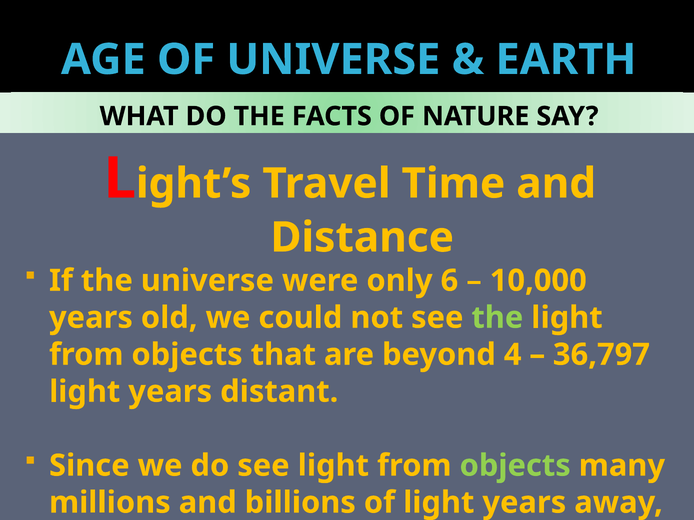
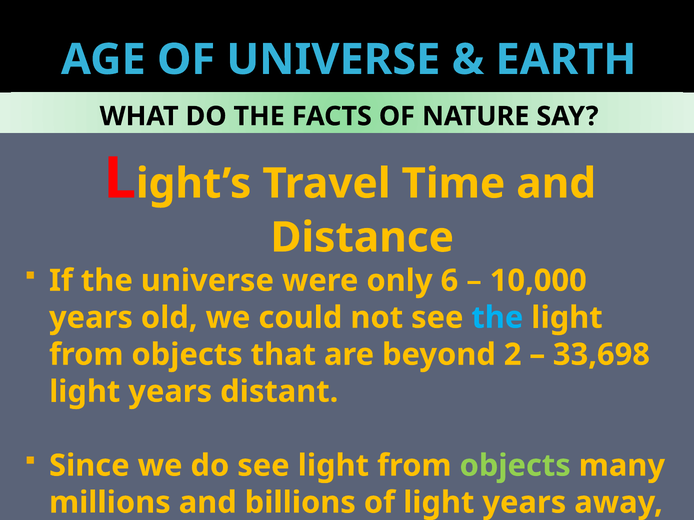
the colour: light green -> light blue (497, 318)
4: 4 -> 2 (513, 355)
36,797: 36,797 -> 33,698 (601, 355)
